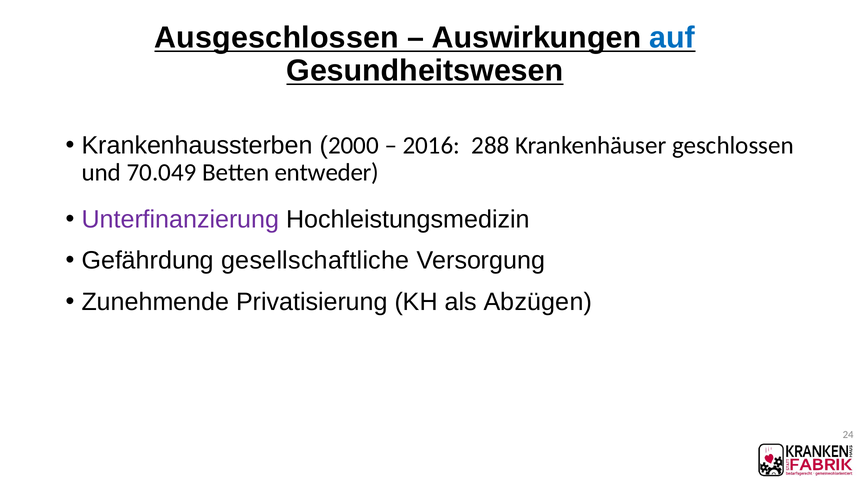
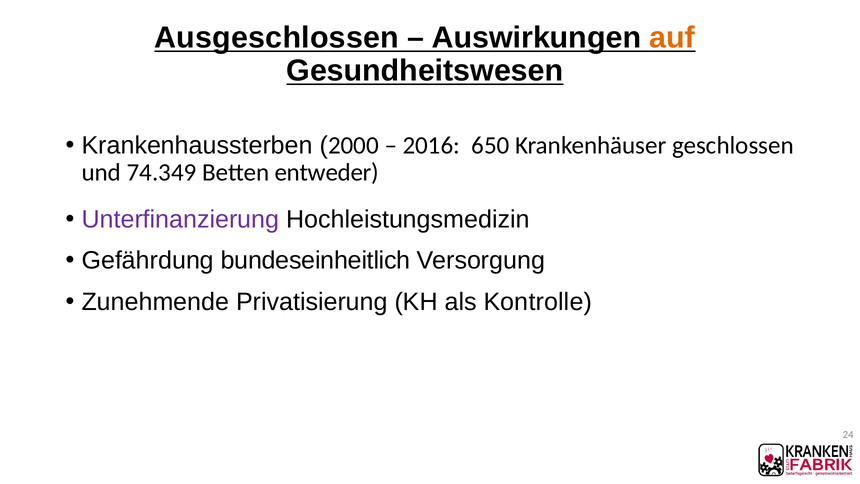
auf colour: blue -> orange (672, 38)
288: 288 -> 650 (490, 145)
70.049: 70.049 -> 74.349 (162, 172)
gesellschaftliche: gesellschaftliche -> bundeseinheitlich (316, 261)
Abzügen: Abzügen -> Kontrolle (538, 302)
